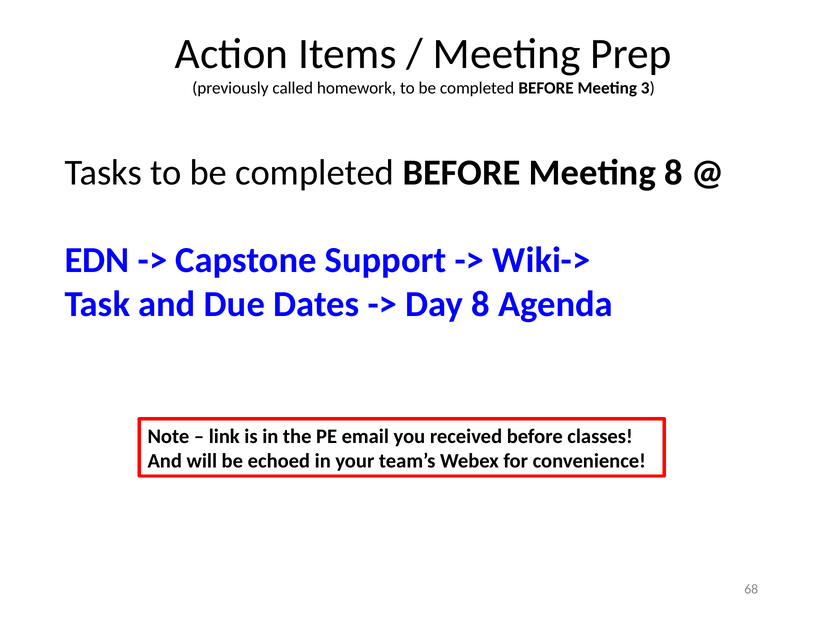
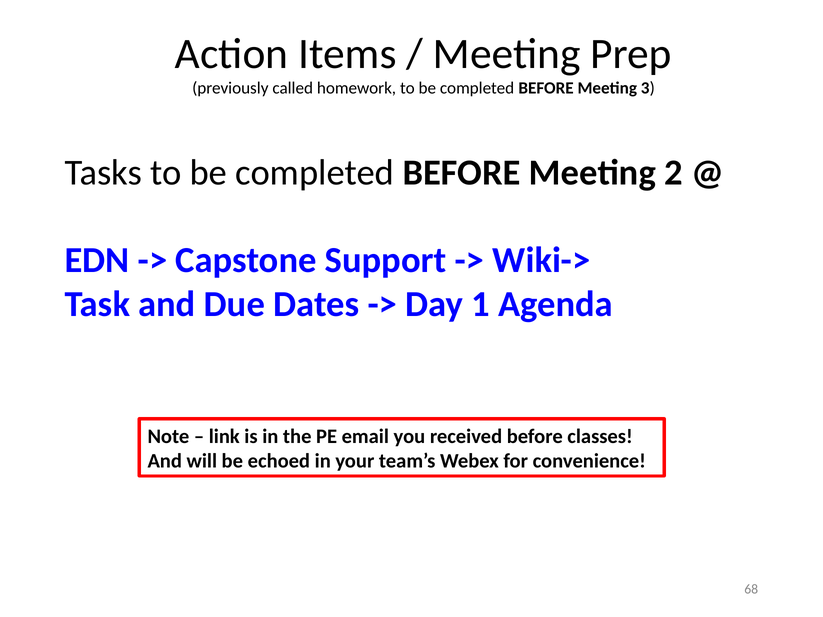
Meeting 8: 8 -> 2 (673, 173)
Day 8: 8 -> 1 (481, 304)
